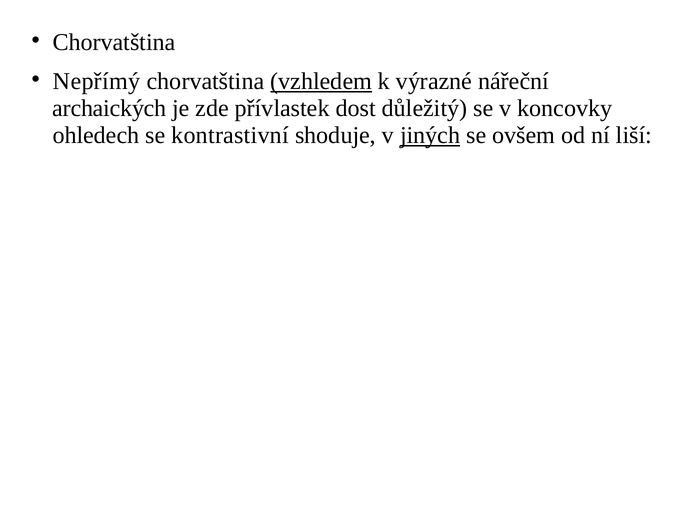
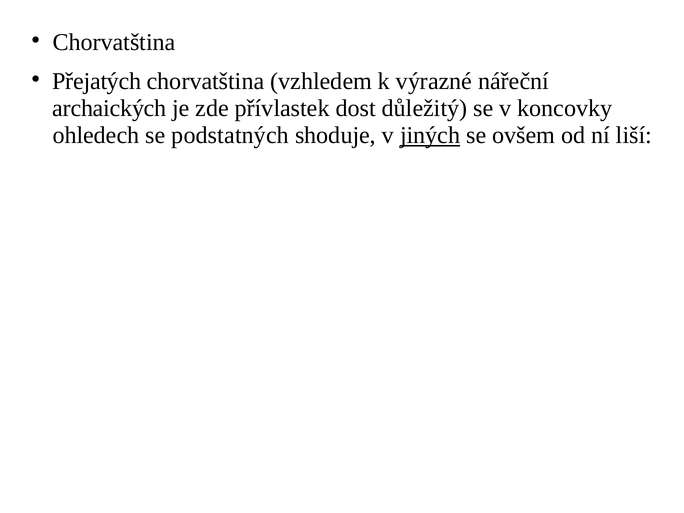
Nepřímý: Nepřímý -> Přejatých (97, 81)
vzhledem underline: present -> none (321, 81)
kontrastivní: kontrastivní -> podstatných (230, 135)
